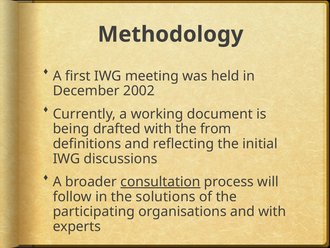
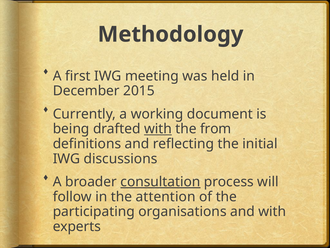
2002: 2002 -> 2015 (139, 91)
with underline: none -> present (158, 129)
solutions: solutions -> attention (166, 196)
